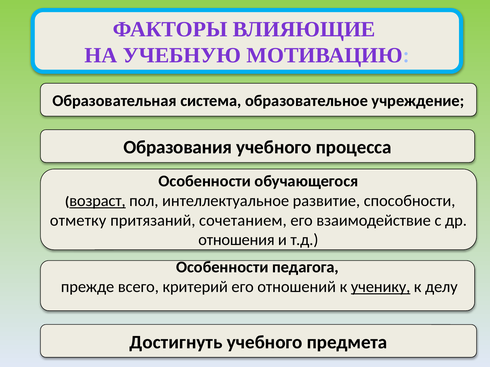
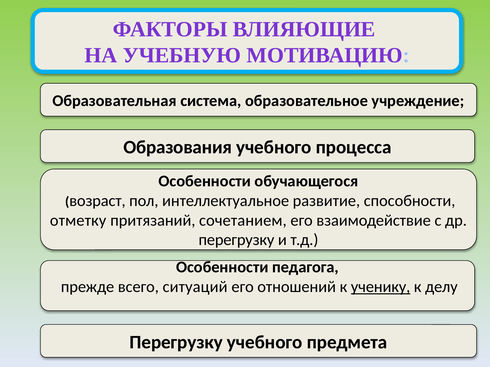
возраст underline: present -> none (97, 201)
отношения: отношения -> перегрузку (236, 240)
критерий: критерий -> ситуаций (195, 287)
Достигнуть: Достигнуть -> Перегрузку (176, 343)
